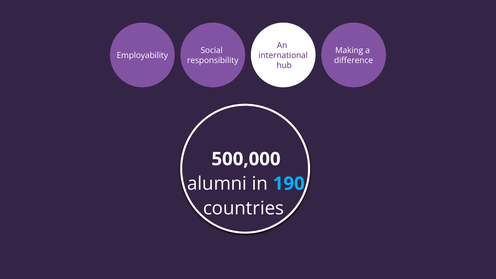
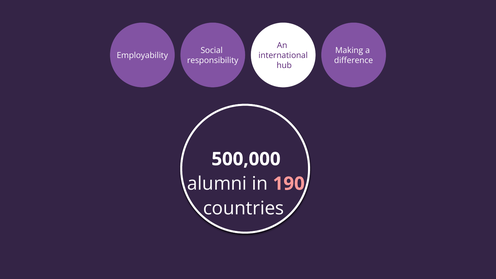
190 colour: light blue -> pink (289, 184)
